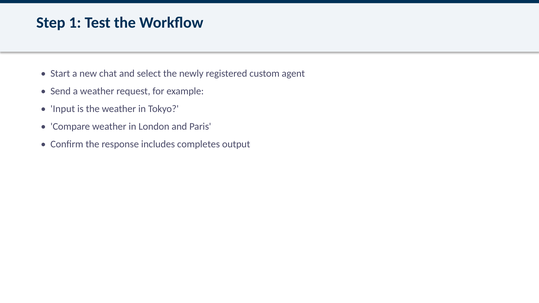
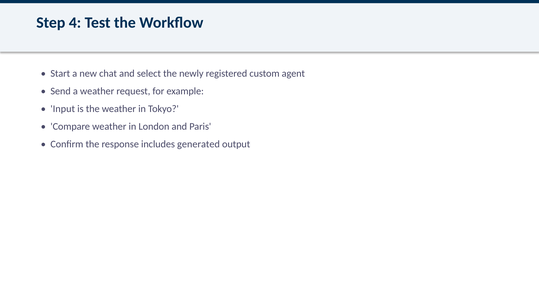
1: 1 -> 4 (75, 23)
completes: completes -> generated (198, 144)
